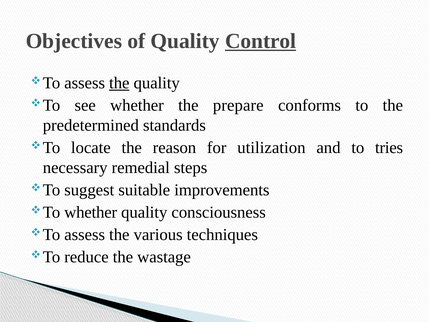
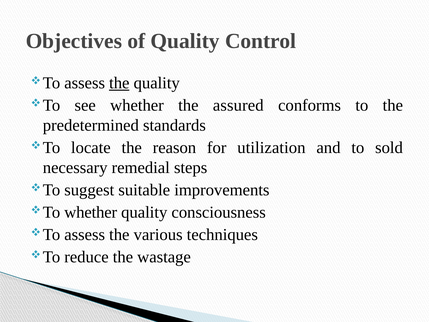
Control underline: present -> none (261, 41)
prepare: prepare -> assured (238, 105)
tries: tries -> sold (389, 147)
